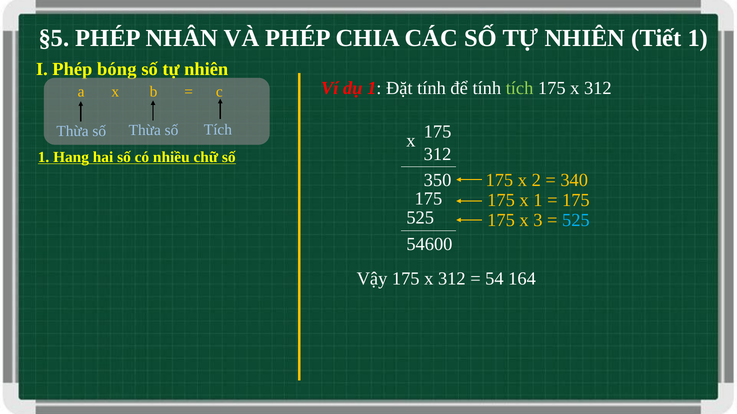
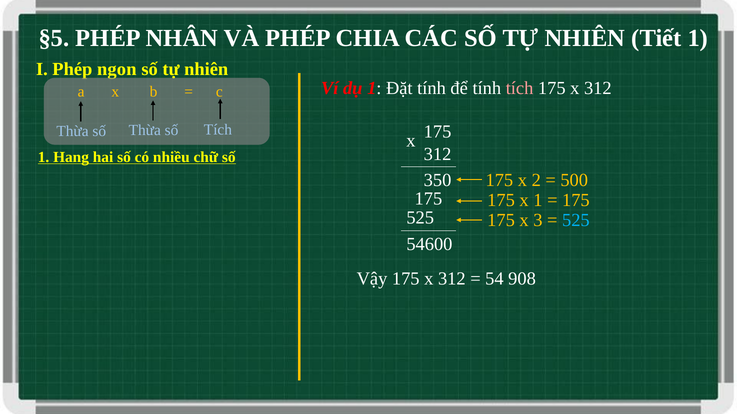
bóng: bóng -> ngon (117, 69)
tích colour: light green -> pink (520, 88)
340: 340 -> 500 (574, 180)
164: 164 -> 908 (522, 279)
